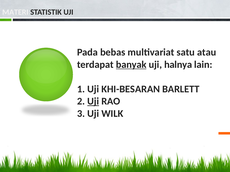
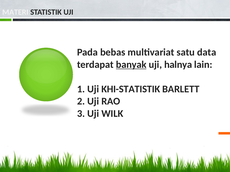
atau: atau -> data (207, 52)
KHI-BESARAN: KHI-BESARAN -> KHI-STATISTIK (131, 89)
Uji underline: present -> none (93, 102)
